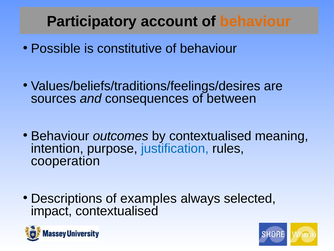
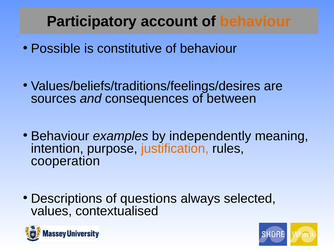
outcomes: outcomes -> examples (121, 136)
by contextualised: contextualised -> independently (210, 136)
justification colour: blue -> orange (175, 148)
examples: examples -> questions (149, 198)
impact: impact -> values (51, 211)
